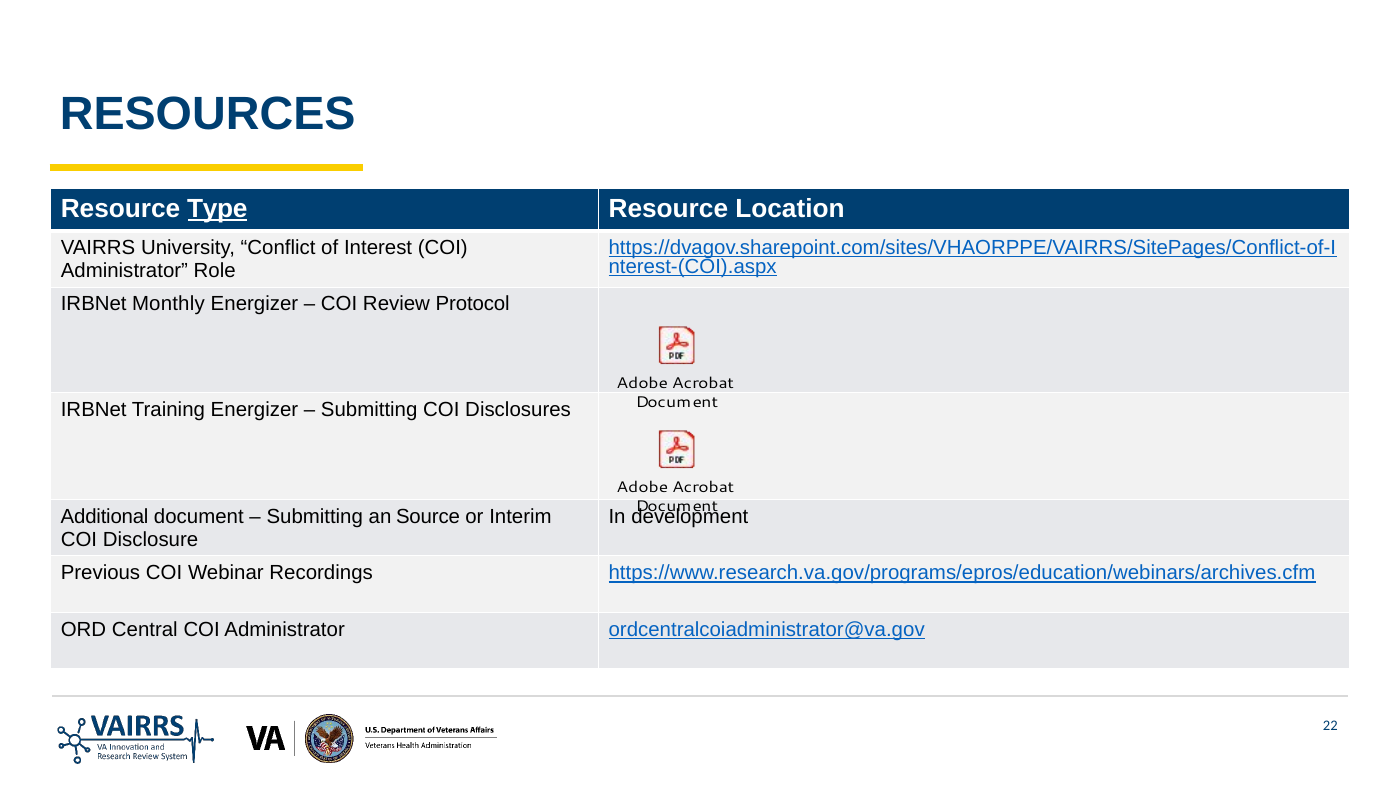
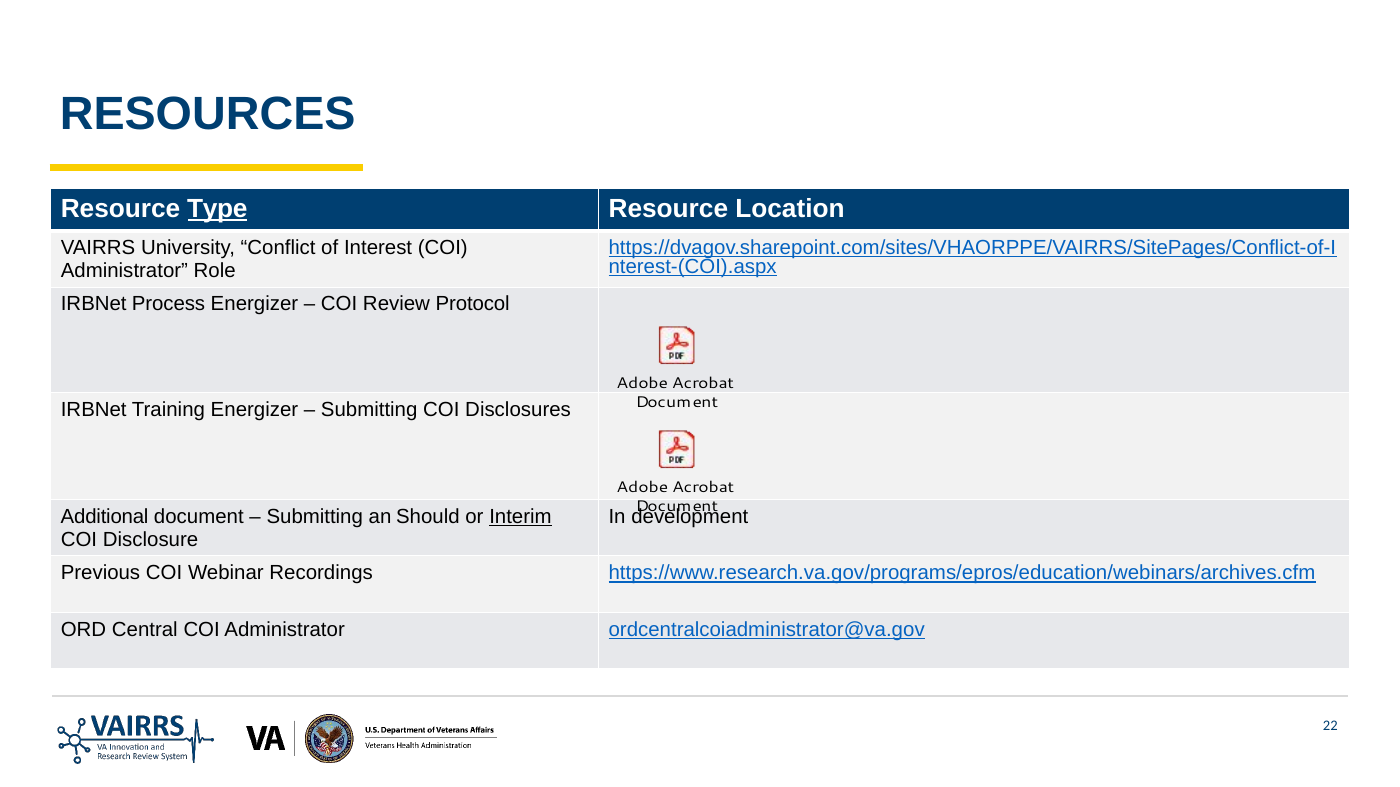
Monthly: Monthly -> Process (169, 304)
Source: Source -> Should (428, 517)
Interim underline: none -> present (521, 517)
